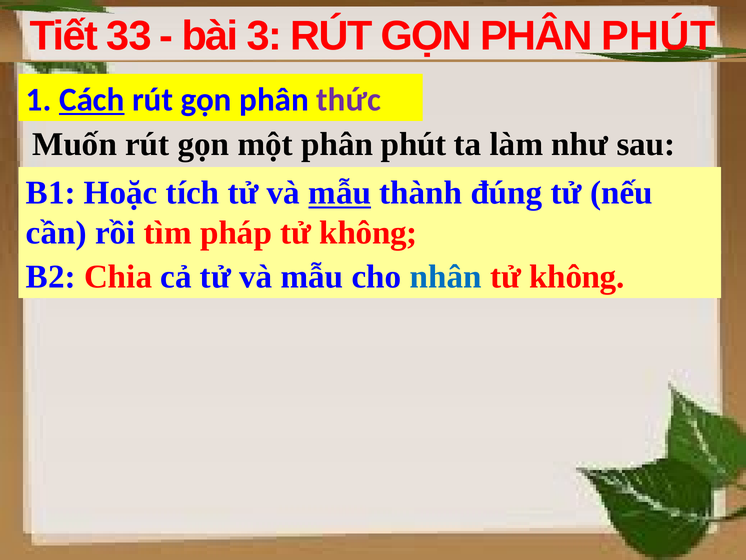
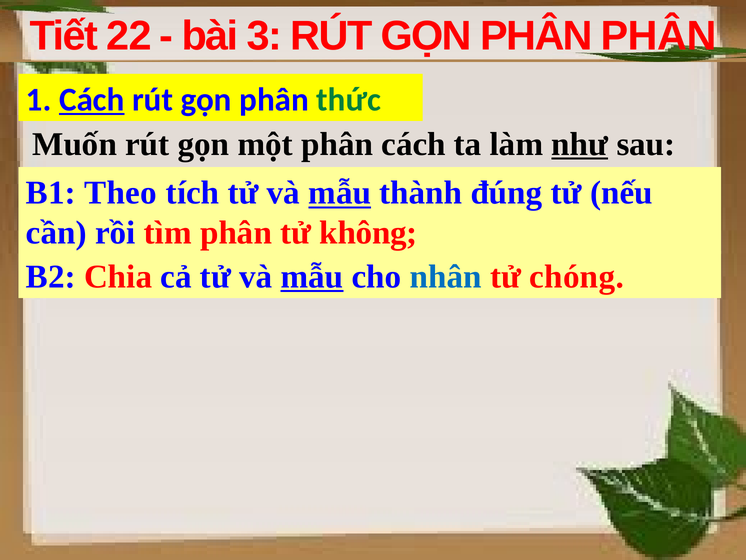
33: 33 -> 22 (129, 36)
GỌN PHÂN PHÚT: PHÚT -> PHÂN (659, 36)
thức colour: purple -> green (349, 100)
một phân phút: phút -> cách (414, 144)
như underline: none -> present (580, 144)
Hoặc: Hoặc -> Theo (121, 193)
tìm pháp: pháp -> phân (236, 233)
mẫu underline: none -> present (312, 277)
không: không -> chóng (577, 277)
